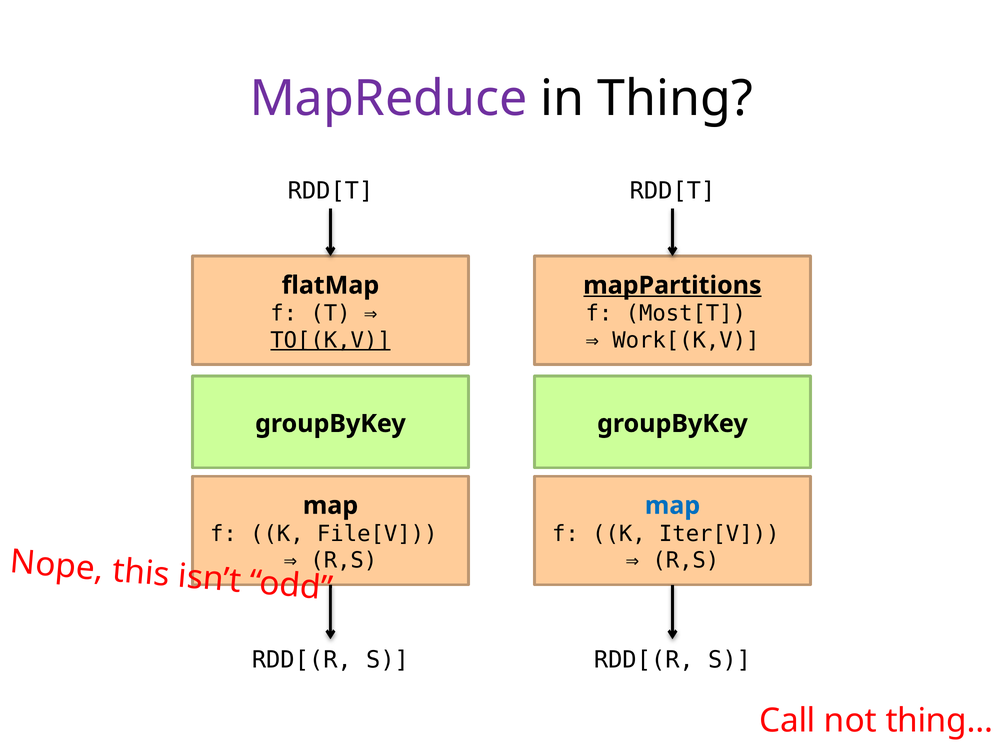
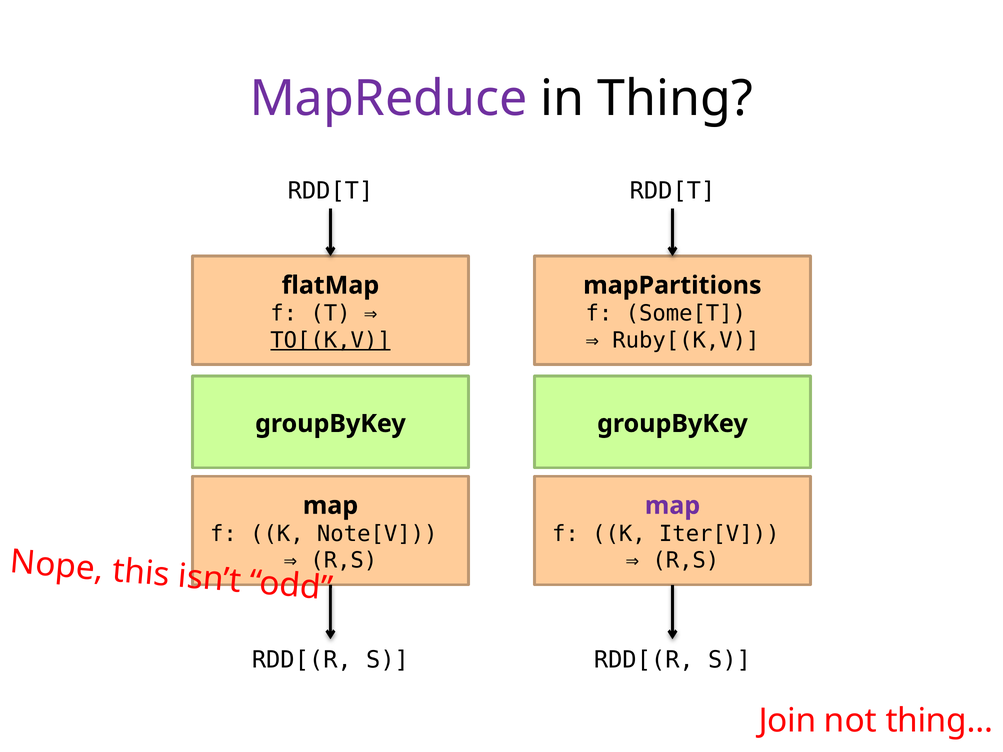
mapPartitions underline: present -> none (672, 285)
Most[T: Most[T -> Some[T (686, 314)
Work[(K,V: Work[(K,V -> Ruby[(K,V (686, 340)
map colour: blue -> purple (673, 506)
File[V: File[V -> Note[V (377, 534)
Call: Call -> Join (787, 721)
